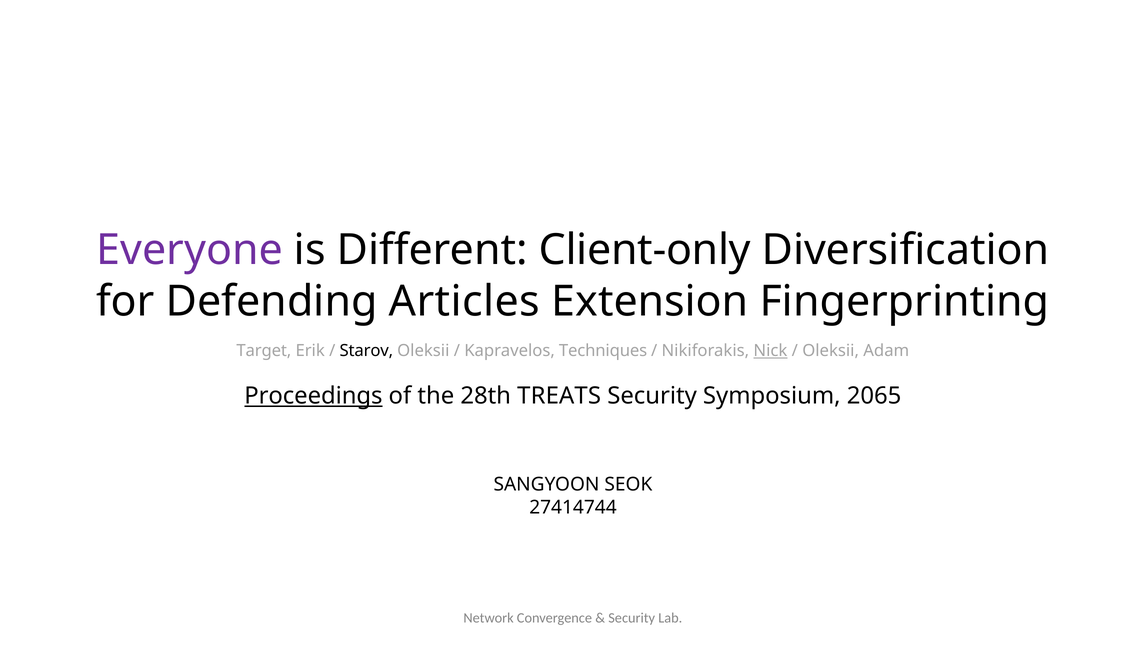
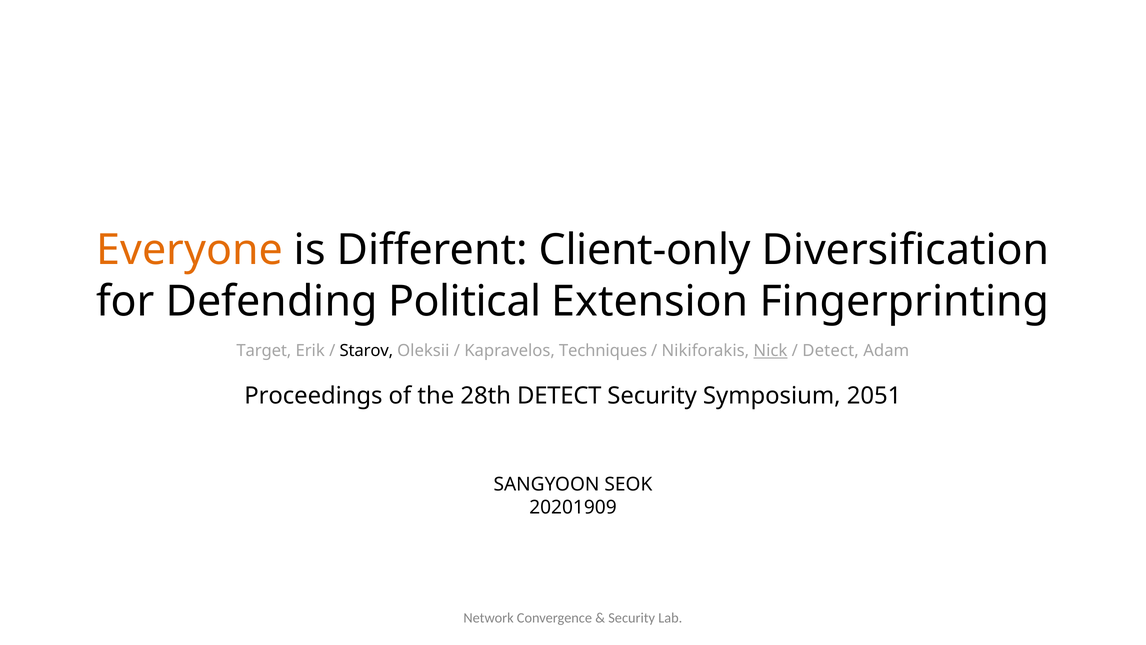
Everyone colour: purple -> orange (190, 250)
Articles: Articles -> Political (465, 301)
Oleksii: Oleksii -> Detect (831, 351)
Proceedings underline: present -> none (313, 396)
28th TREATS: TREATS -> DETECT (559, 396)
2065: 2065 -> 2051 (874, 396)
27414744: 27414744 -> 20201909 (573, 507)
